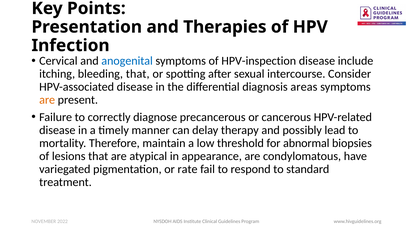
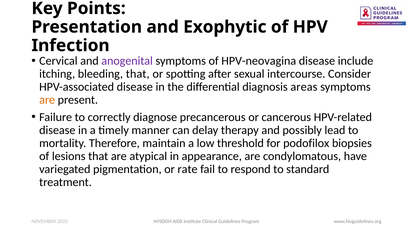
Therapies: Therapies -> Exophytic (225, 27)
anogenital colour: blue -> purple (127, 61)
HPV-inspection: HPV-inspection -> HPV-neovagina (259, 61)
abnormal: abnormal -> podofilox (306, 143)
